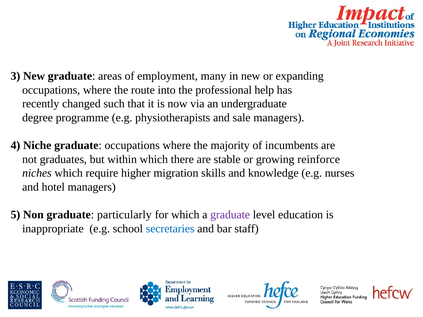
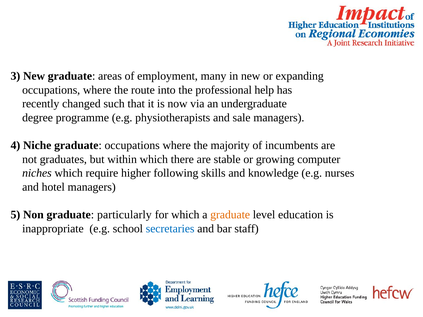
reinforce: reinforce -> computer (319, 159)
migration: migration -> following (176, 173)
graduate colour: purple -> orange (230, 215)
